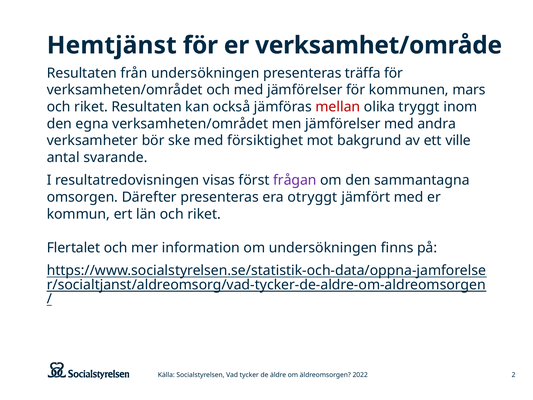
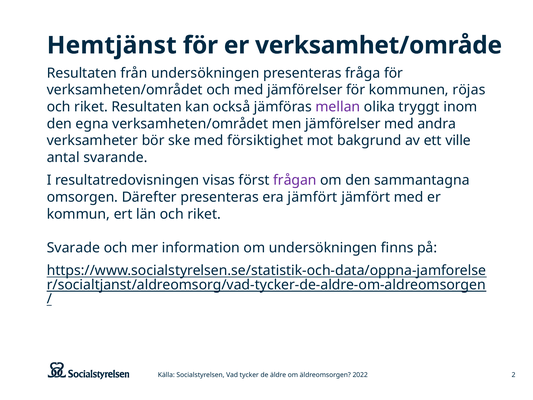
träffa: träffa -> fråga (363, 73)
mars: mars -> röjas (469, 90)
mellan colour: red -> purple (338, 107)
era otryggt: otryggt -> jämfört (313, 197)
Flertalet: Flertalet -> Svarade (73, 248)
